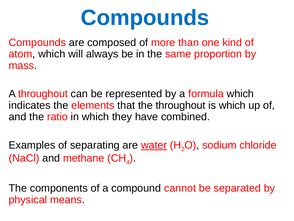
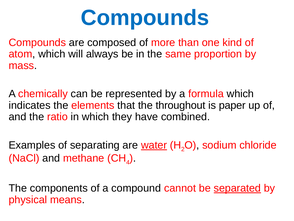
A throughout: throughout -> chemically (43, 94)
is which: which -> paper (232, 105)
separated underline: none -> present (237, 188)
